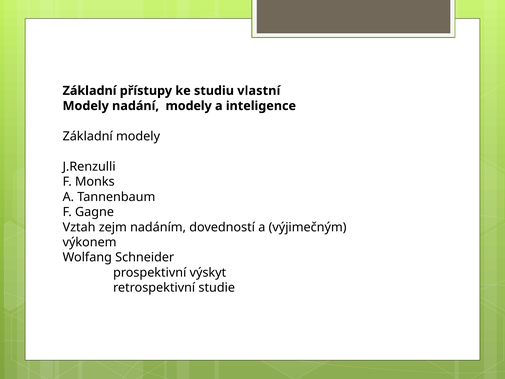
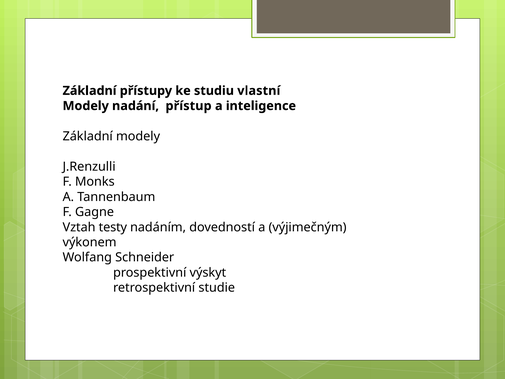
nadání modely: modely -> přístup (189, 106)
zejm: zejm -> testy (113, 227)
